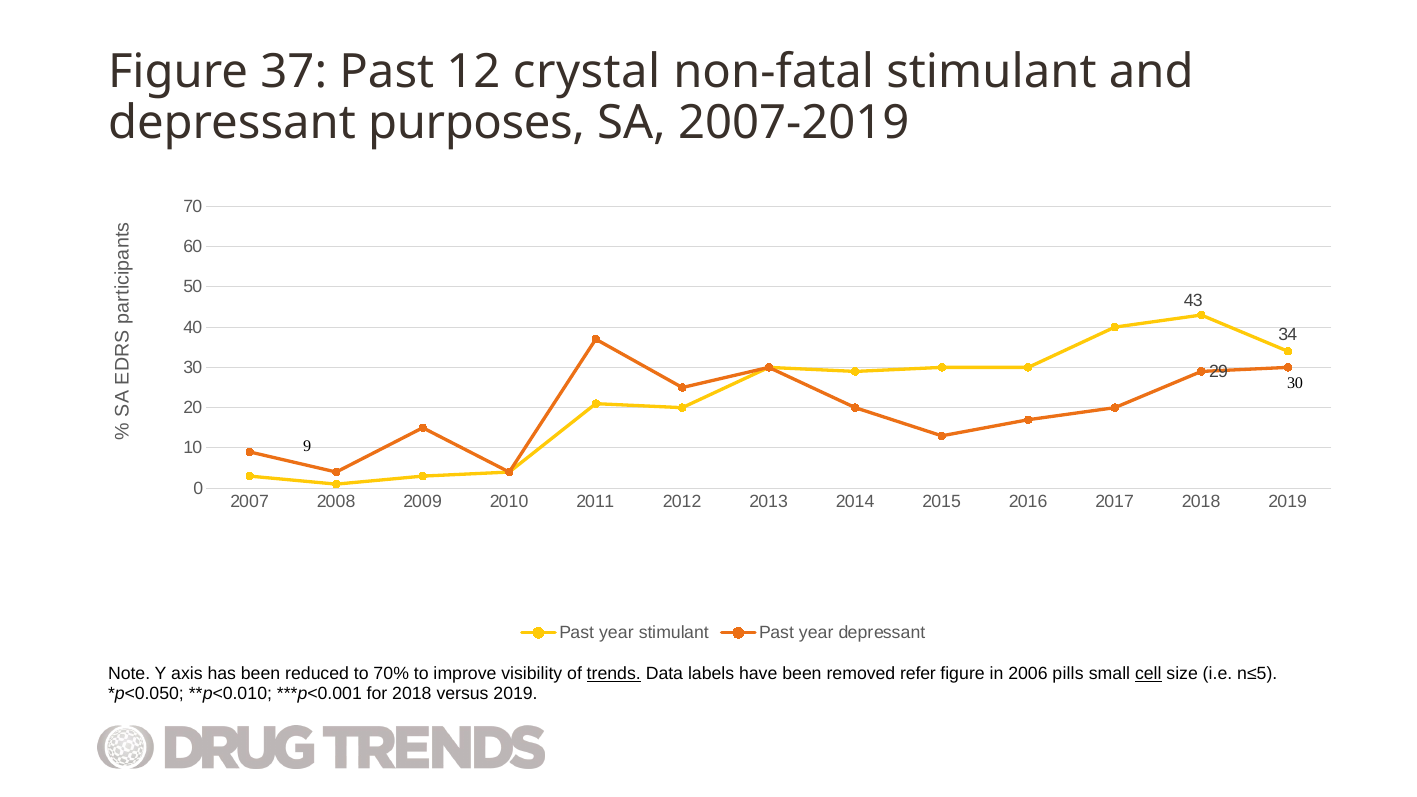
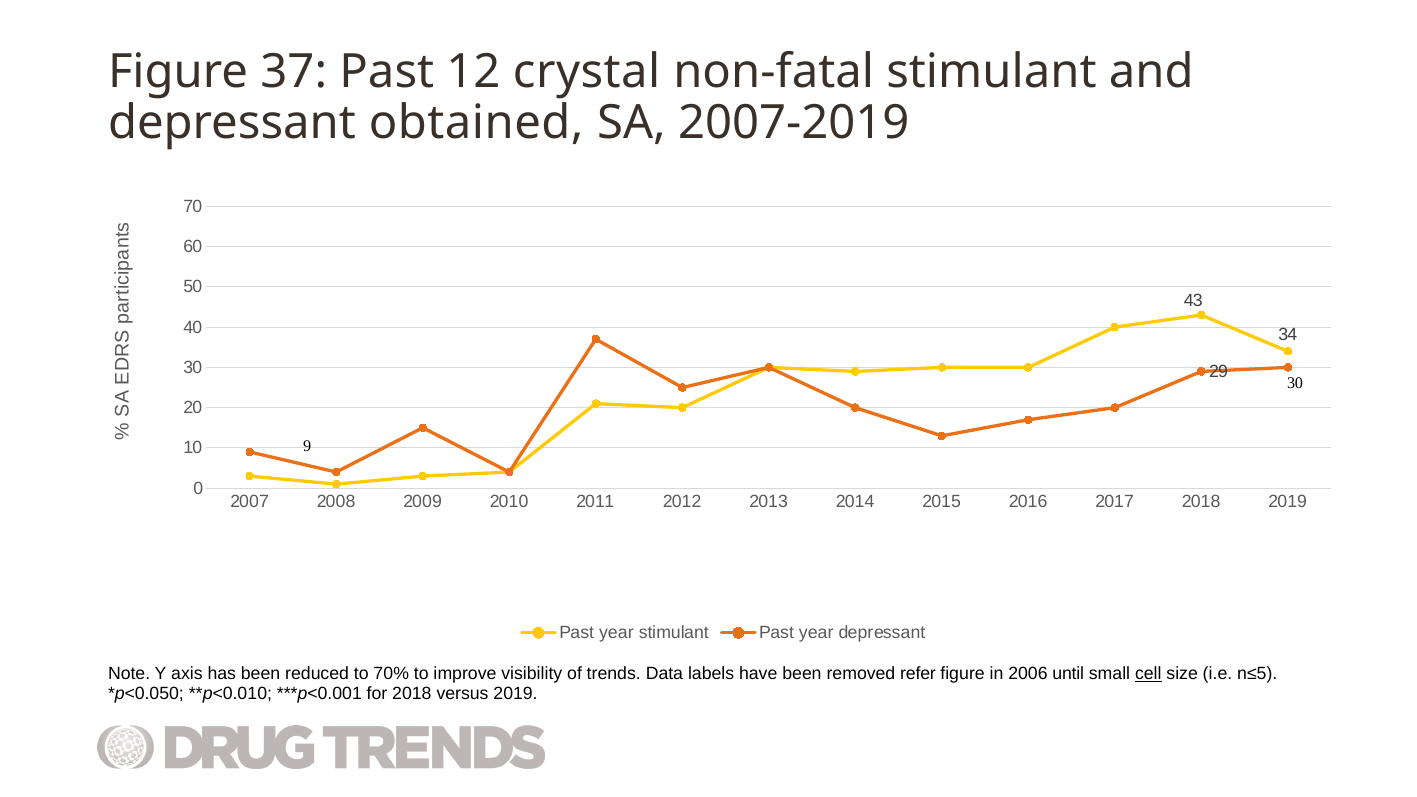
purposes: purposes -> obtained (476, 123)
trends underline: present -> none (614, 674)
pills: pills -> until (1068, 674)
